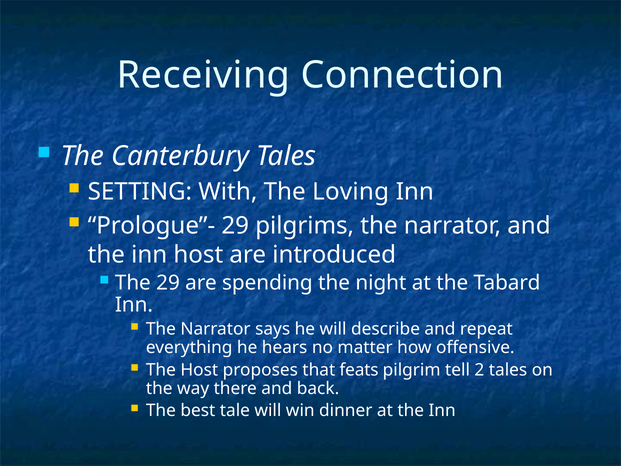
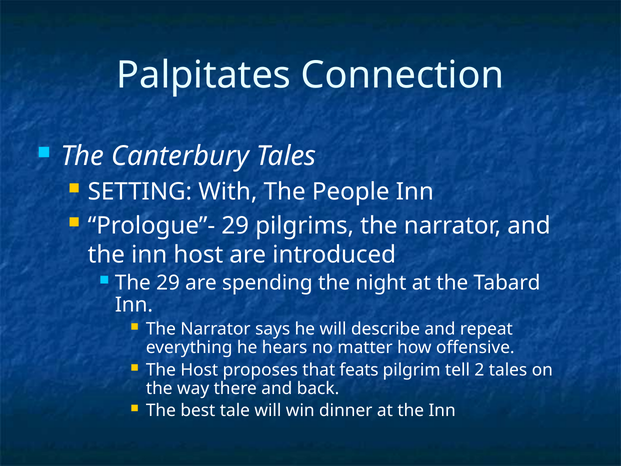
Receiving: Receiving -> Palpitates (204, 75)
Loving: Loving -> People (351, 192)
